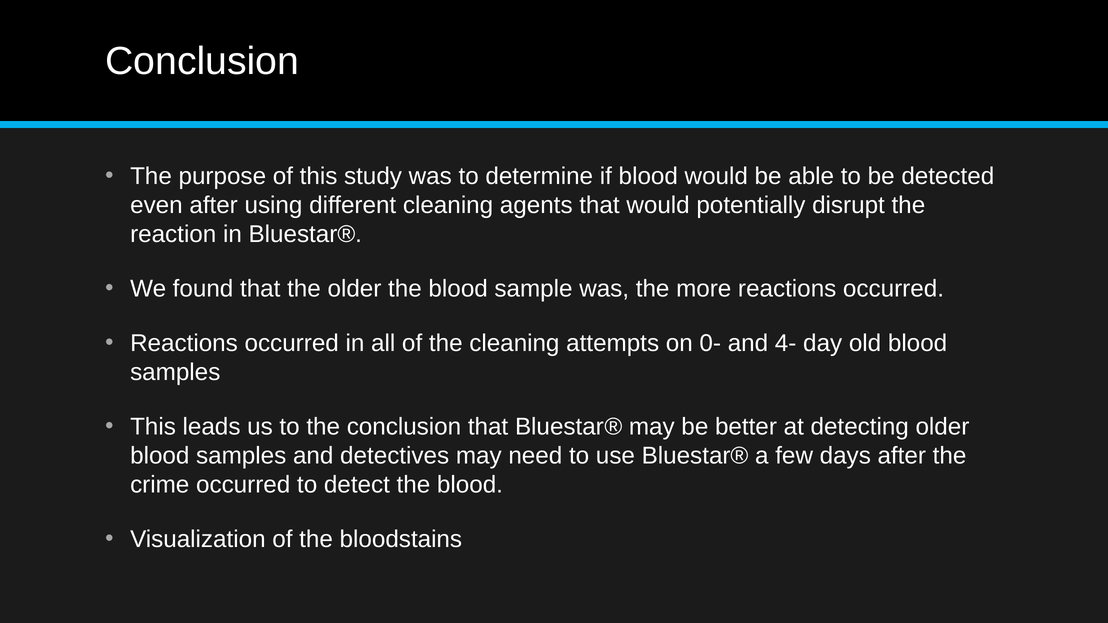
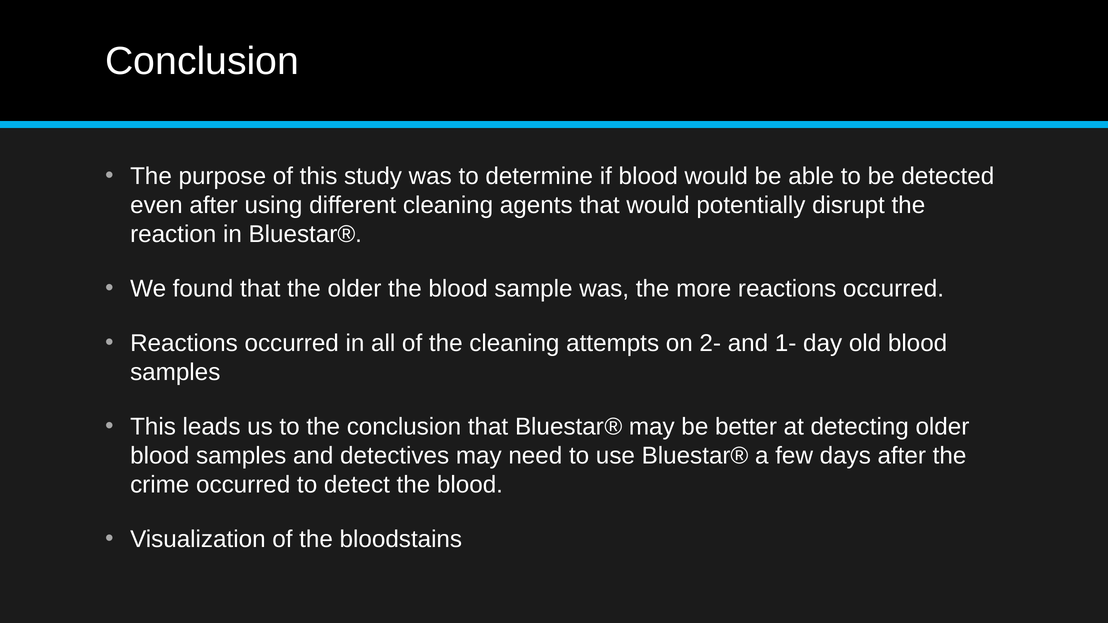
0-: 0- -> 2- (710, 343)
4-: 4- -> 1- (786, 343)
